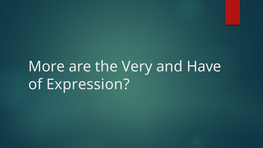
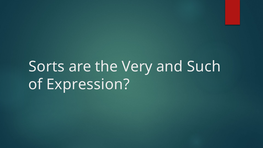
More: More -> Sorts (47, 67)
Have: Have -> Such (204, 67)
